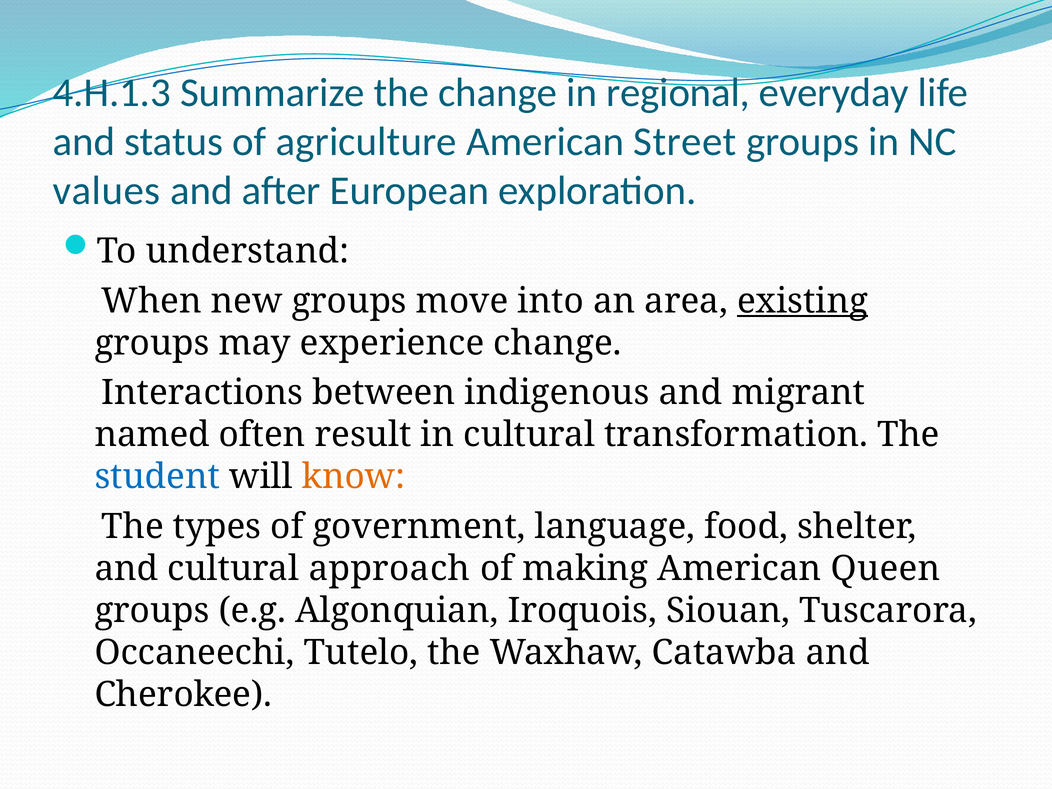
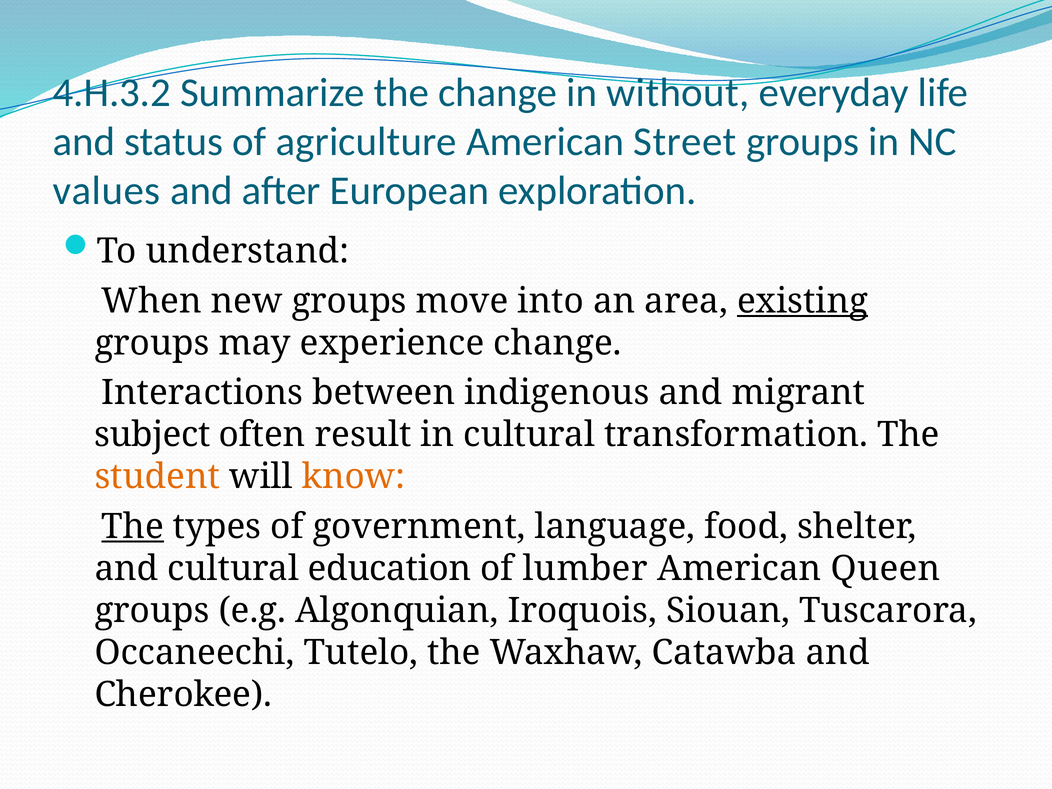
4.H.1.3: 4.H.1.3 -> 4.H.3.2 (112, 93)
regional: regional -> without (678, 93)
named: named -> subject (152, 435)
student colour: blue -> orange (157, 477)
The underline: none -> present (133, 527)
approach: approach -> education (390, 569)
making: making -> lumber (585, 569)
